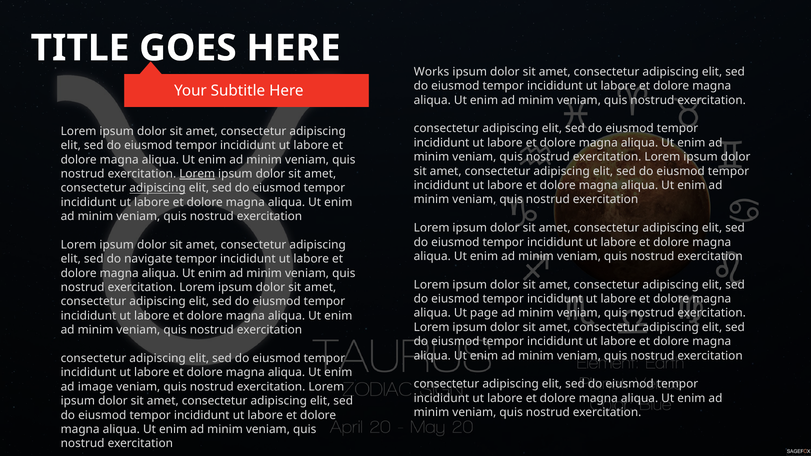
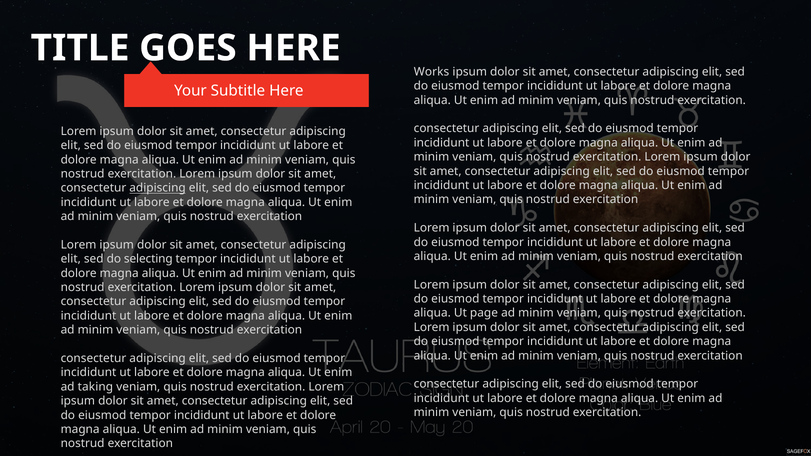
Lorem underline: present -> none (197, 174)
navigate: navigate -> selecting (148, 259)
image: image -> taking (95, 387)
